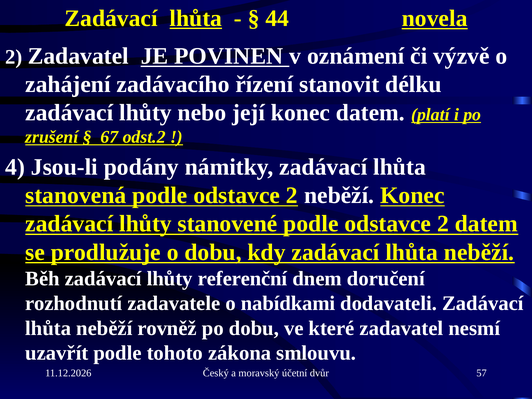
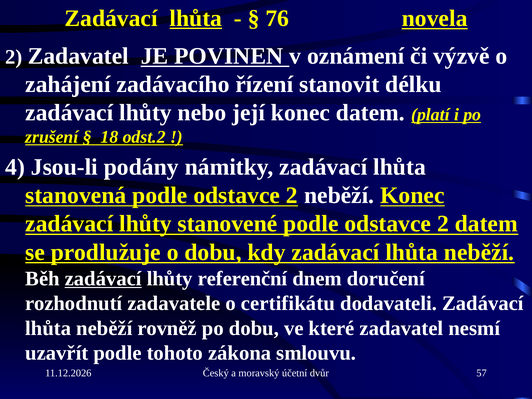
44: 44 -> 76 (277, 18)
67: 67 -> 18 (109, 137)
zadávací underline: none -> present (103, 279)
nabídkami: nabídkami -> certifikátu (288, 303)
